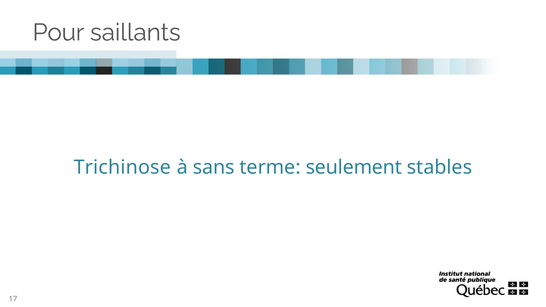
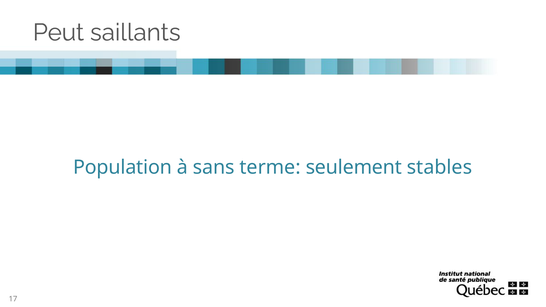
Pour: Pour -> Peut (58, 32)
Trichinose: Trichinose -> Population (123, 167)
